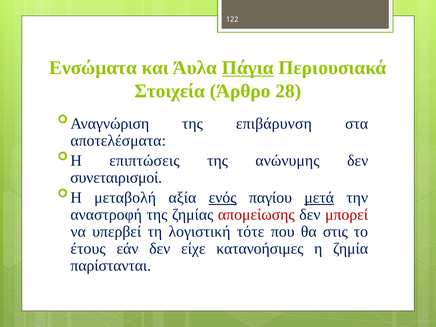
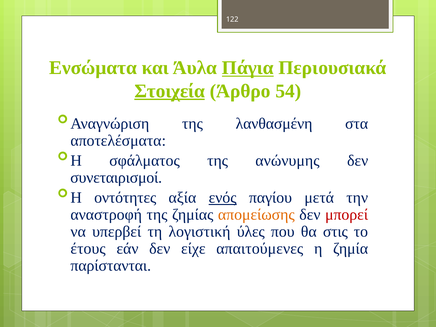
Στοιχεία underline: none -> present (170, 91)
28: 28 -> 54 (288, 91)
επιβάρυνση: επιβάρυνση -> λανθασμένη (274, 124)
επιπτώσεις: επιπτώσεις -> σφάλματος (144, 161)
μεταβολή: μεταβολή -> οντότητες (125, 198)
μετά underline: present -> none (319, 198)
απομείωσης colour: red -> orange (256, 215)
τότε: τότε -> ύλες (251, 232)
κατανοήσιμες: κατανοήσιμες -> απαιτούμενες (260, 249)
